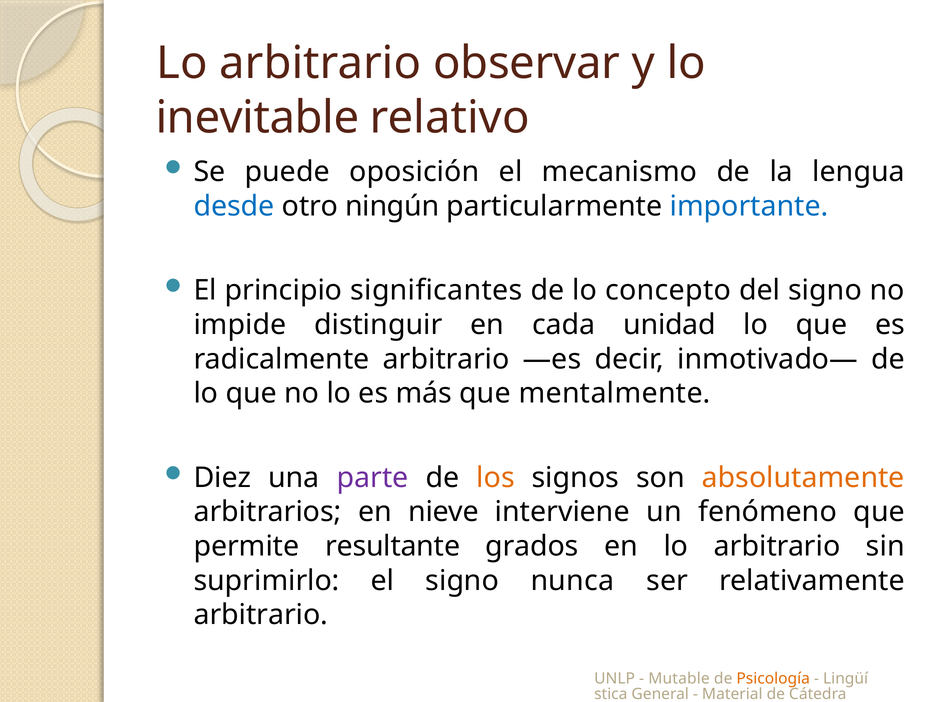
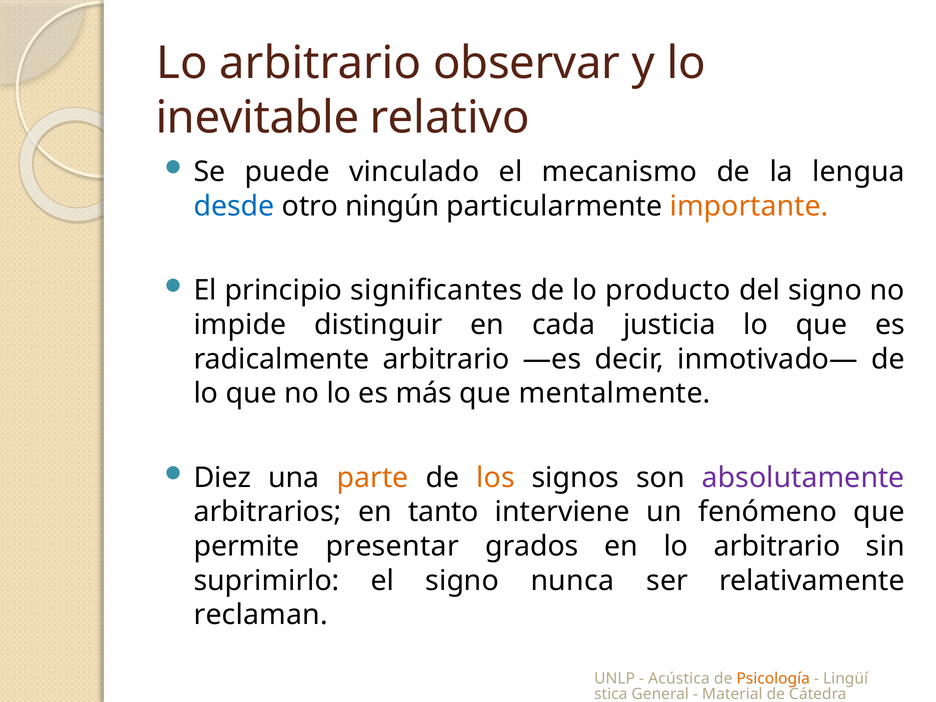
oposición: oposición -> vinculado (414, 172)
importante colour: blue -> orange (749, 206)
concepto: concepto -> producto (668, 291)
unidad: unidad -> justicia (669, 325)
parte colour: purple -> orange (373, 478)
absolutamente colour: orange -> purple (803, 478)
nieve: nieve -> tanto (444, 512)
resultante: resultante -> presentar (392, 546)
arbitrario: arbitrario -> reclaman (261, 615)
Mutable: Mutable -> Acústica (679, 679)
